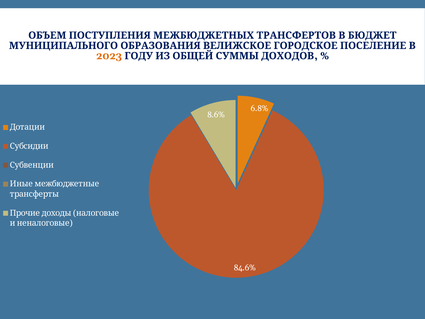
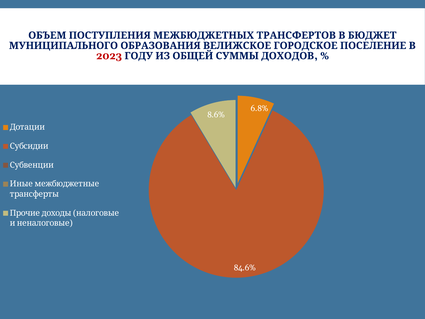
2023 colour: orange -> red (109, 56)
